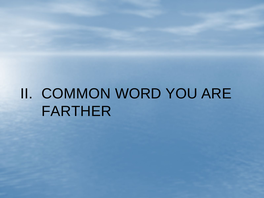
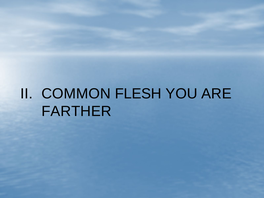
WORD: WORD -> FLESH (138, 94)
